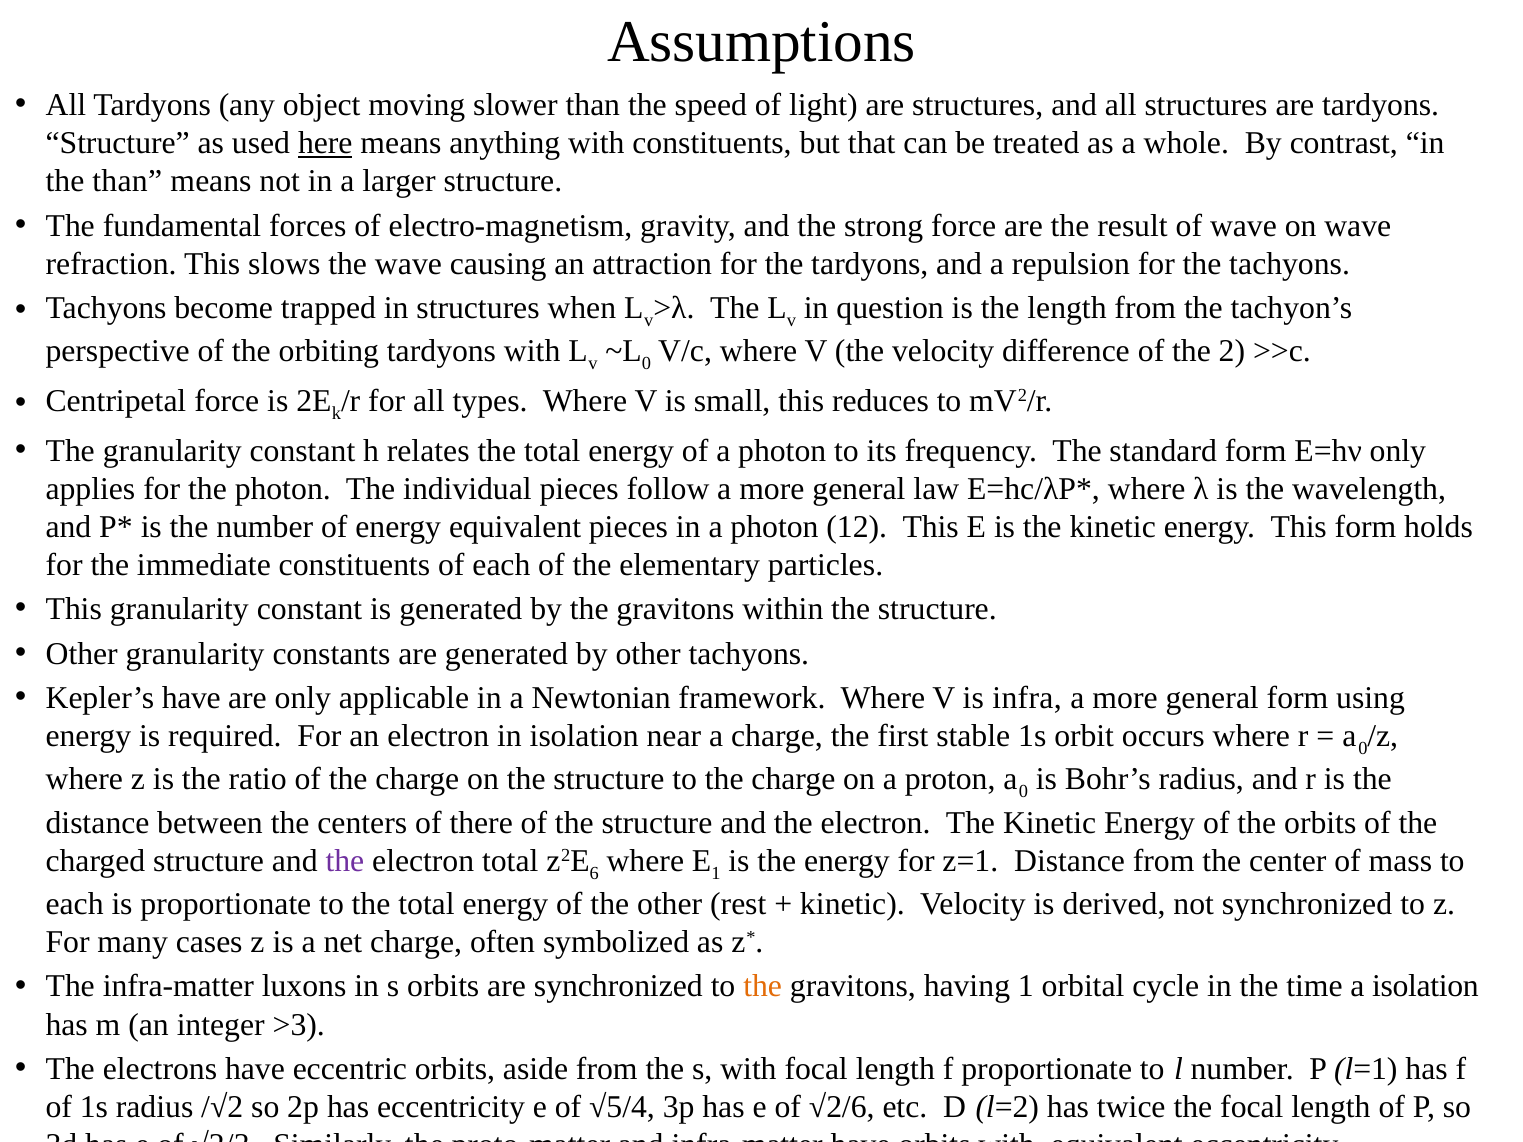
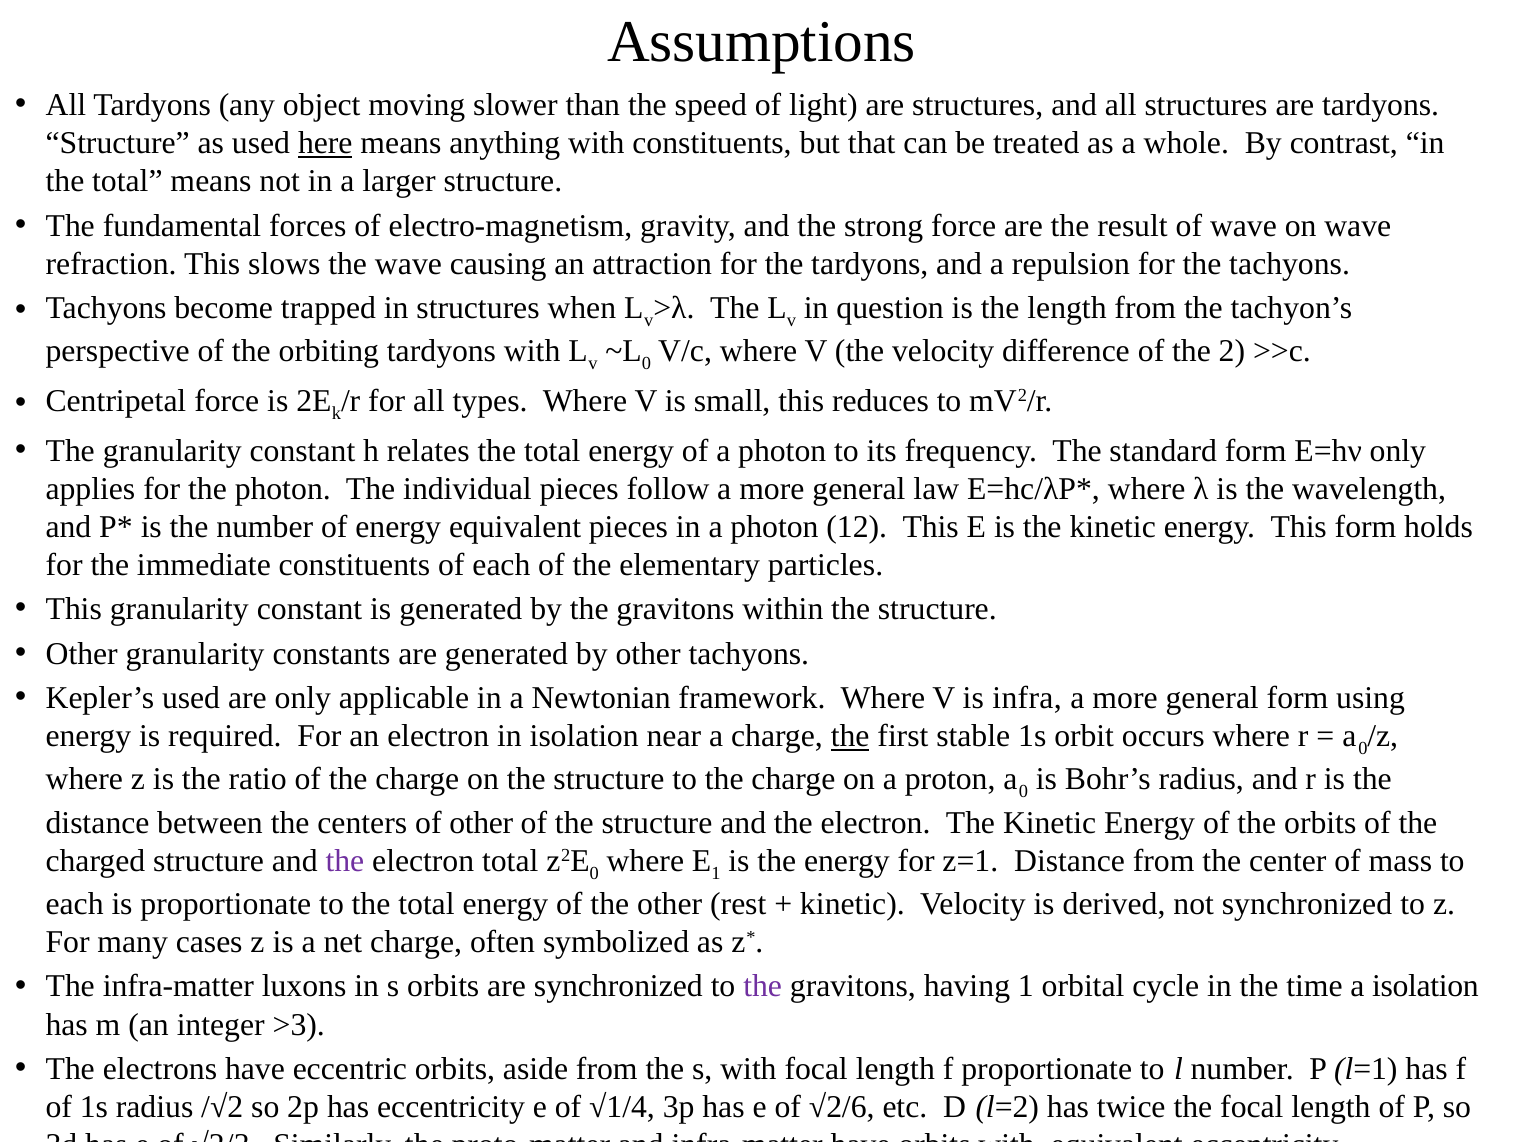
than: than -> total (127, 181)
Kepler’s have: have -> used (191, 698)
the underline: none -> present (850, 736)
of there: there -> other (481, 823)
6: 6 -> 0 (594, 873)
the colour: orange -> purple (763, 987)
√5/4: √5/4 -> √1/4 (622, 1107)
